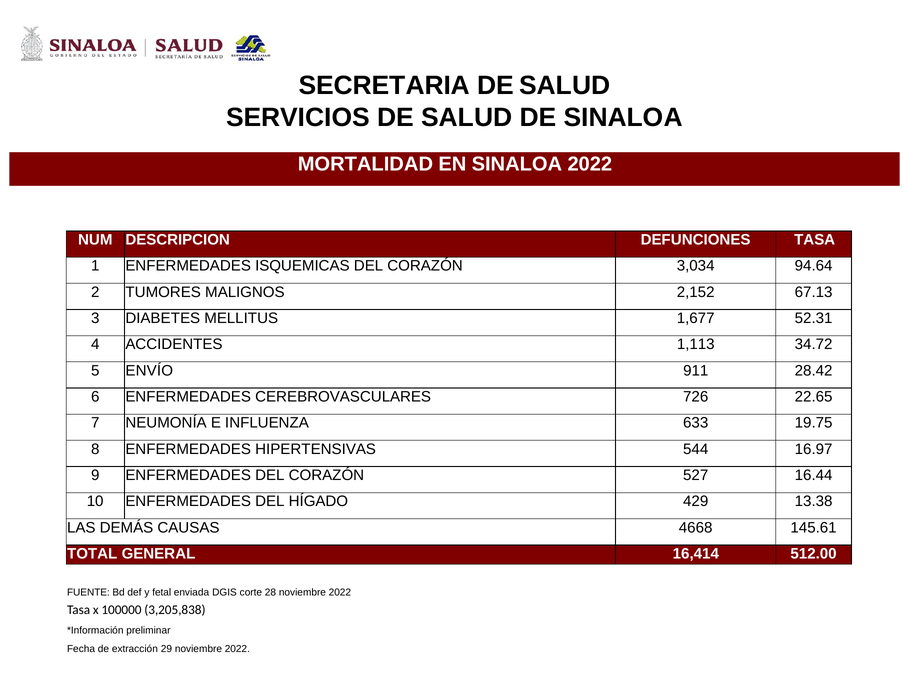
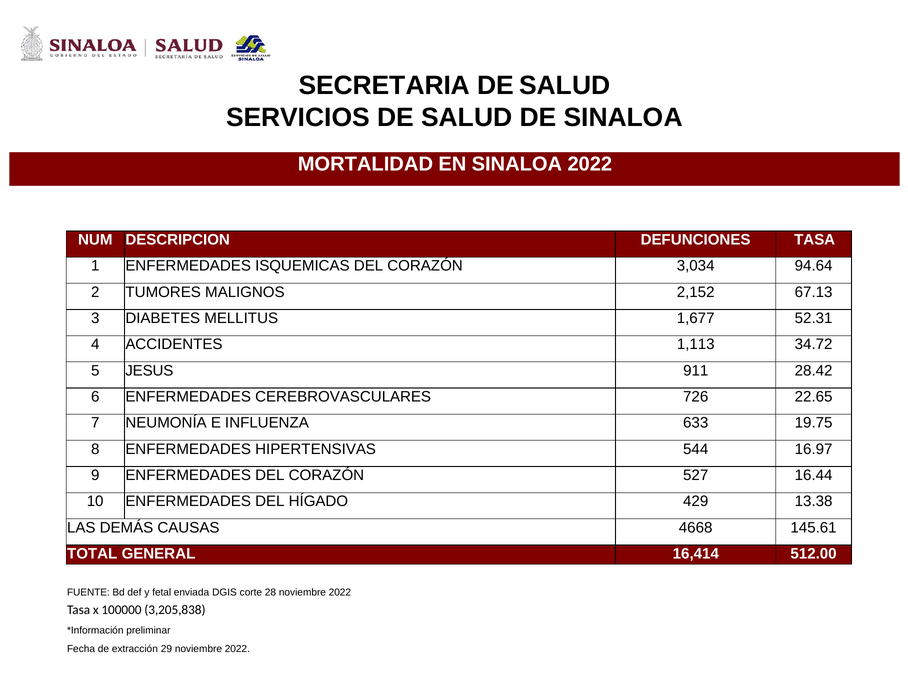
ENVÍO: ENVÍO -> JESUS (149, 371)
